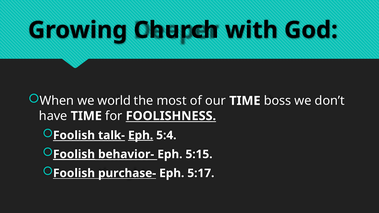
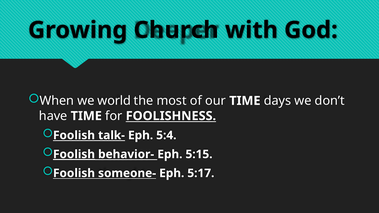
boss: boss -> days (277, 101)
Eph underline: present -> none (141, 135)
purchase-: purchase- -> someone- (127, 173)
